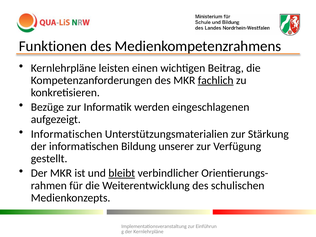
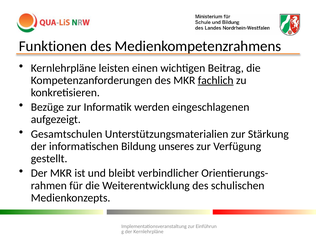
Informatischen: Informatischen -> Gesamtschulen (67, 134)
unserer: unserer -> unseres (176, 146)
bleibt underline: present -> none (122, 173)
